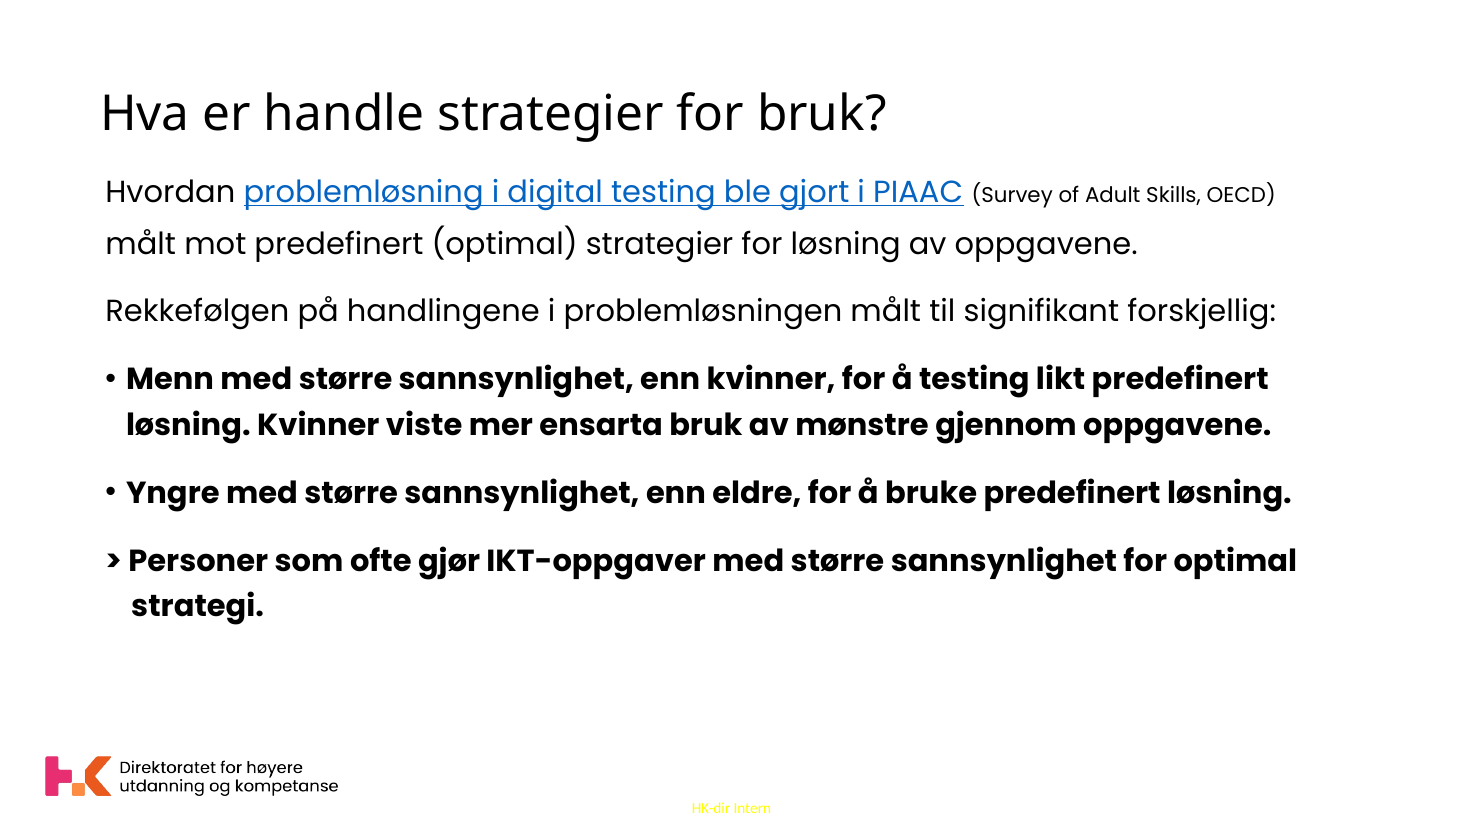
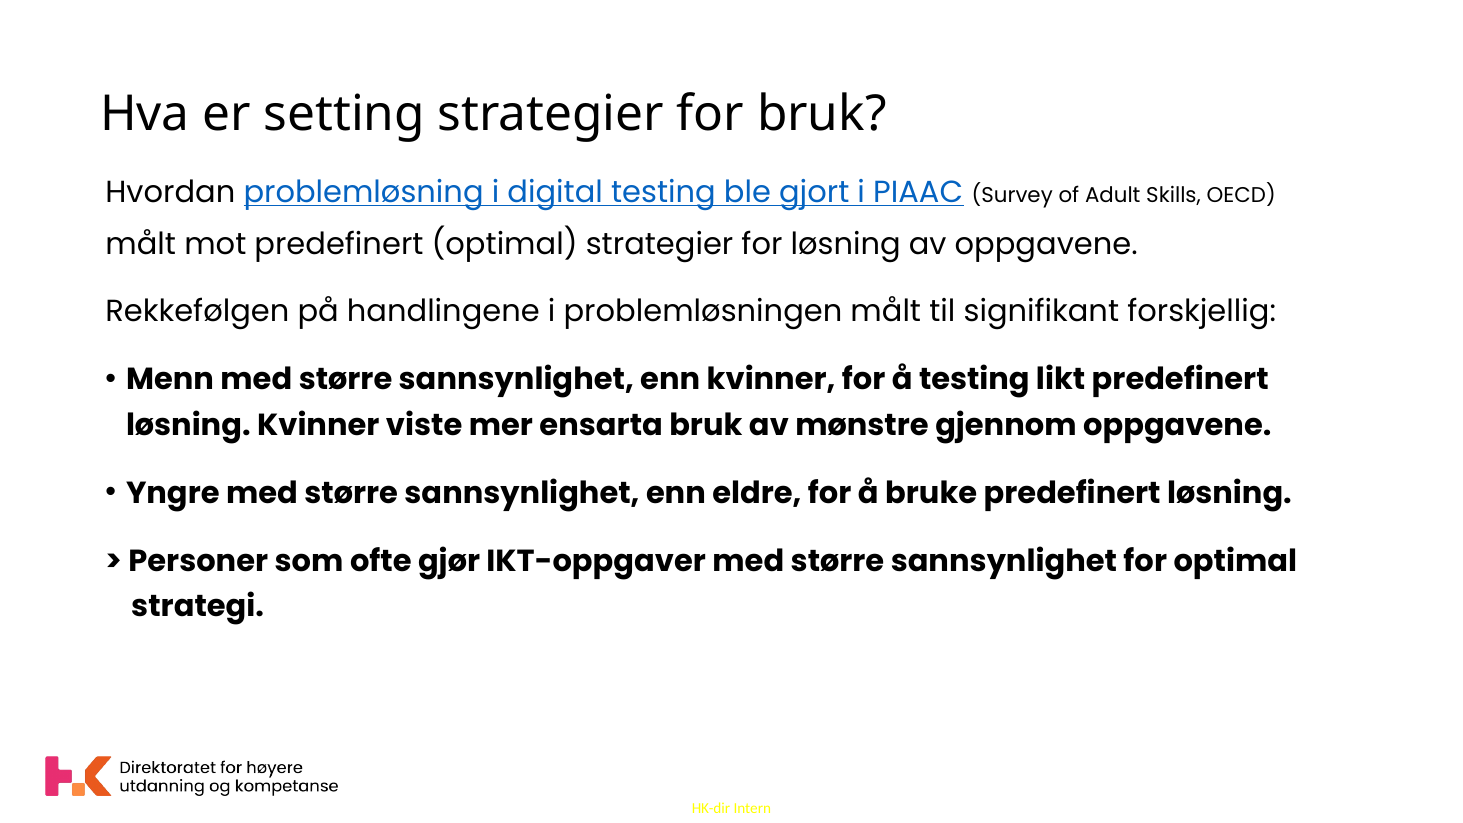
handle: handle -> setting (344, 115)
